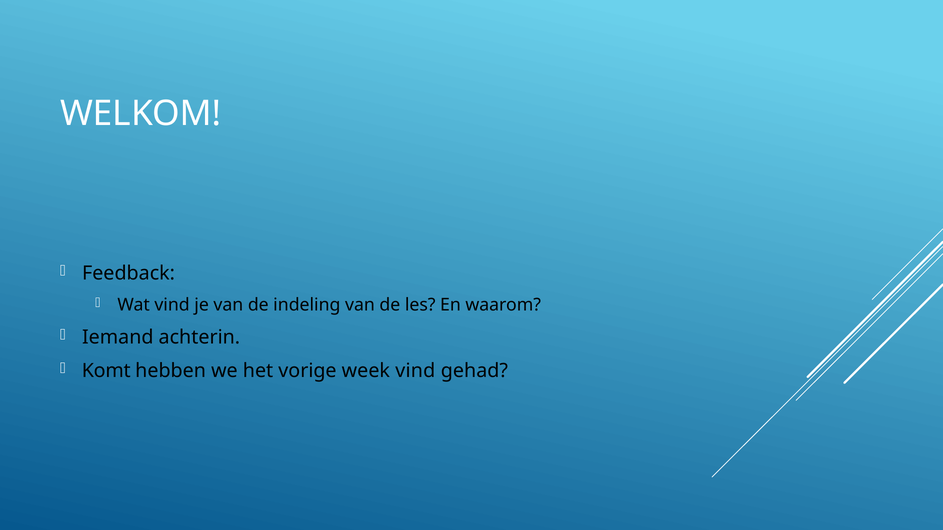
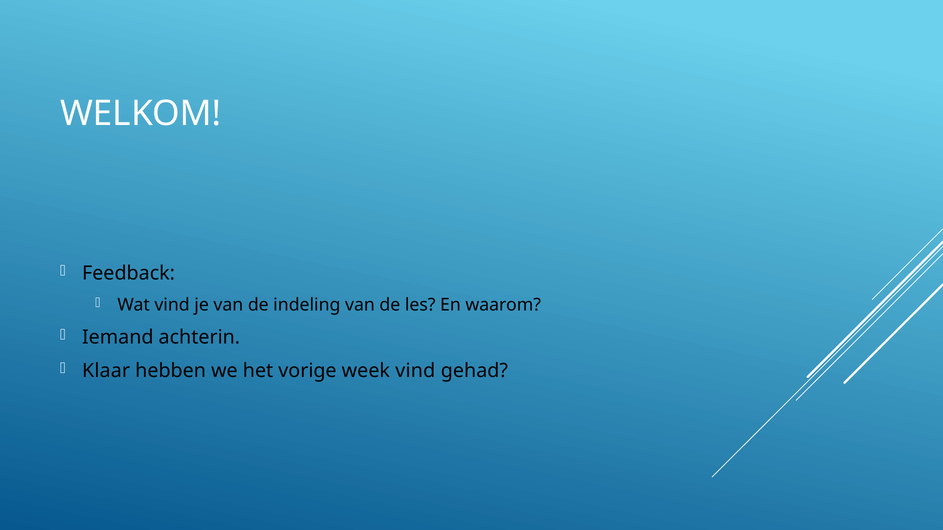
Komt: Komt -> Klaar (106, 371)
